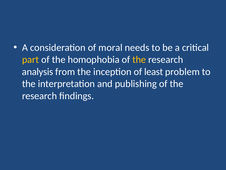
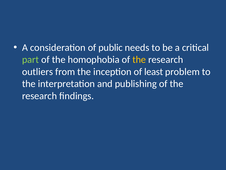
moral: moral -> public (111, 47)
part colour: yellow -> light green (31, 59)
analysis: analysis -> outliers (38, 72)
